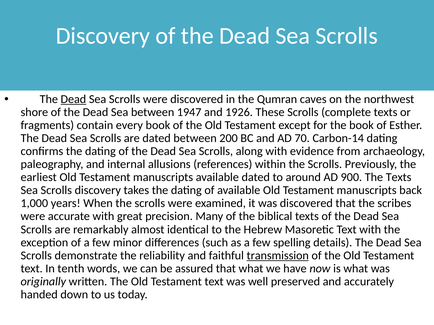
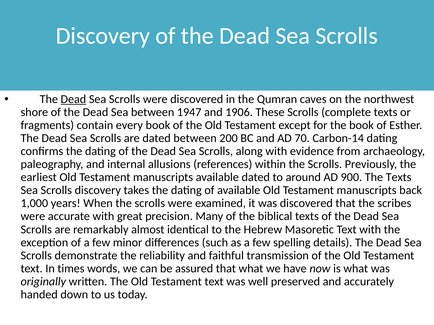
1926: 1926 -> 1906 (239, 112)
transmission underline: present -> none (278, 256)
tenth: tenth -> times (71, 269)
